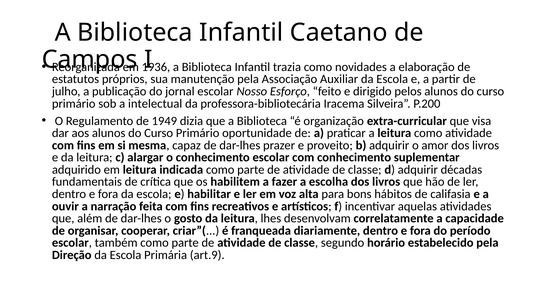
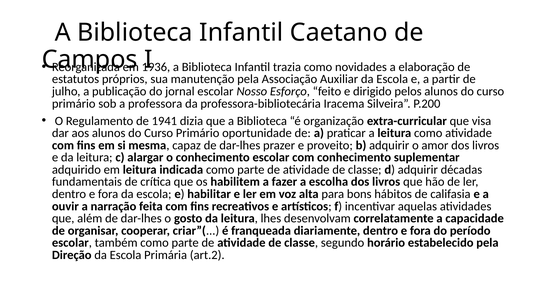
intelectual: intelectual -> professora (155, 103)
1949: 1949 -> 1941 (164, 121)
art.9: art.9 -> art.2 (207, 255)
